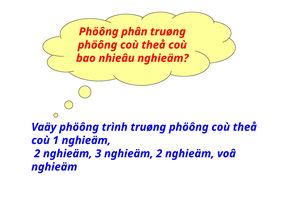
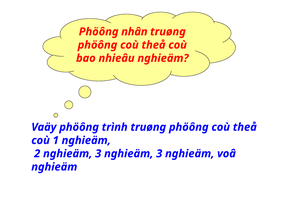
phân: phân -> nhân (134, 32)
3 nghieäm 2: 2 -> 3 (159, 154)
